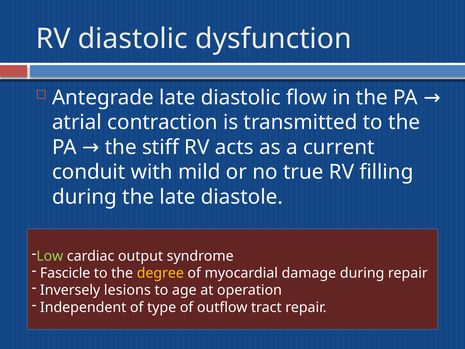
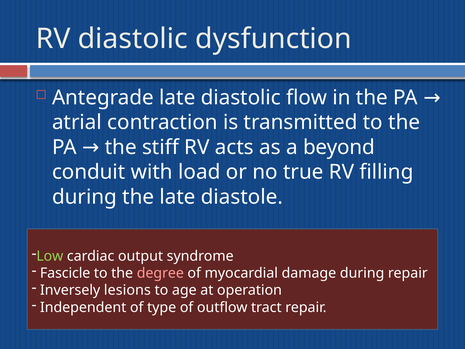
current: current -> beyond (339, 147)
mild: mild -> load (199, 172)
degree colour: yellow -> pink (160, 273)
